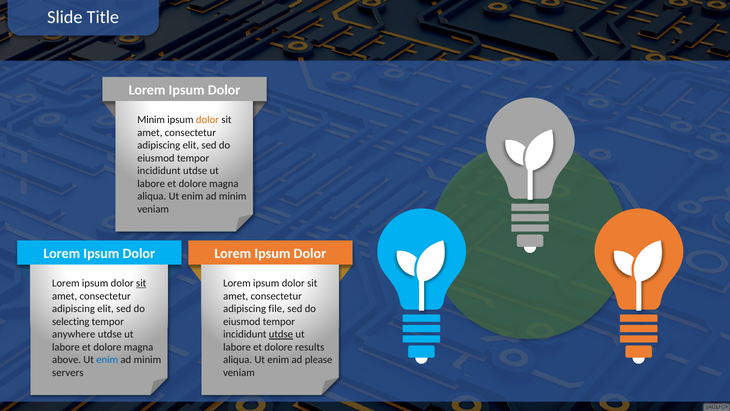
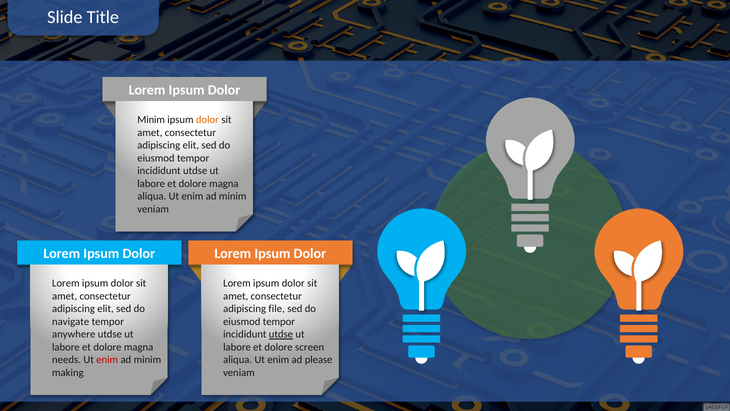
sit underline: present -> none (141, 283)
selecting: selecting -> navigate (71, 321)
results: results -> screen (310, 347)
above: above -> needs (67, 360)
enim colour: blue -> red (107, 360)
servers: servers -> making (68, 372)
